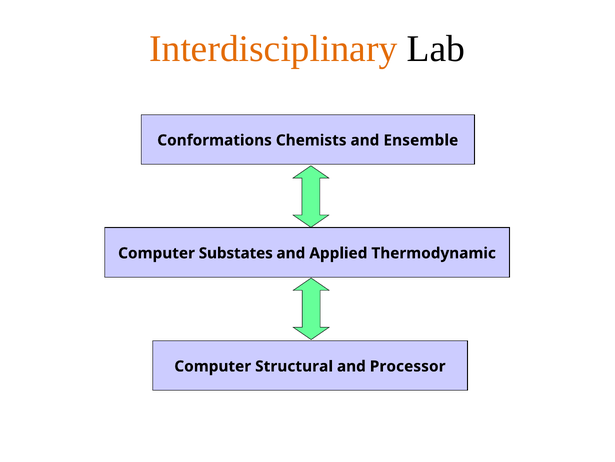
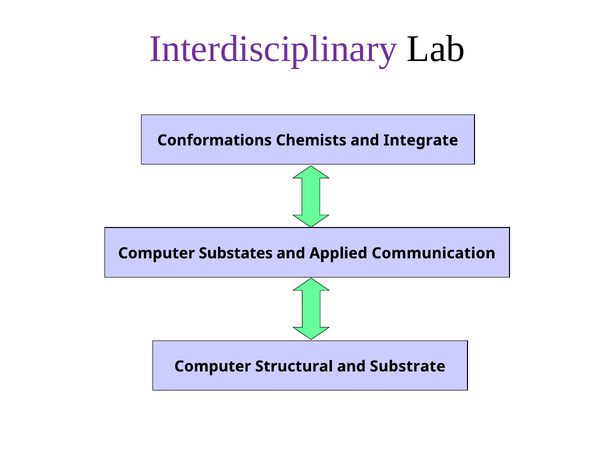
Interdisciplinary colour: orange -> purple (273, 49)
Ensemble: Ensemble -> Integrate (421, 140)
Thermodynamic: Thermodynamic -> Communication (434, 253)
Processor: Processor -> Substrate (408, 366)
